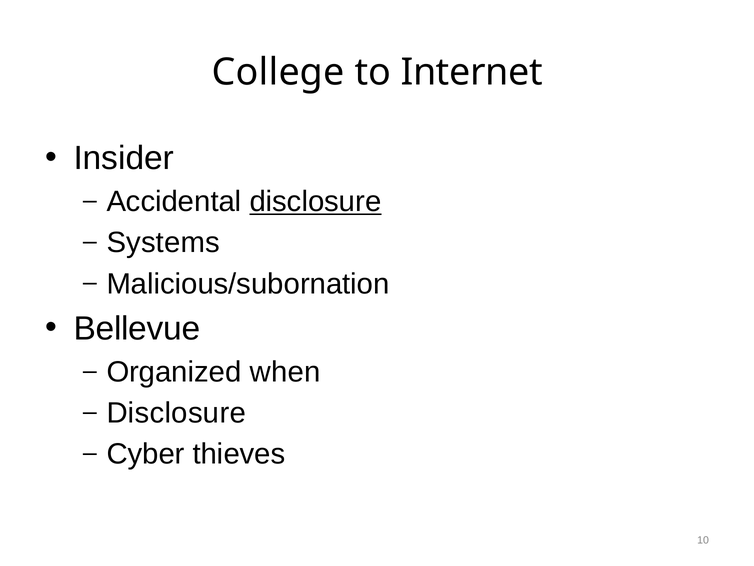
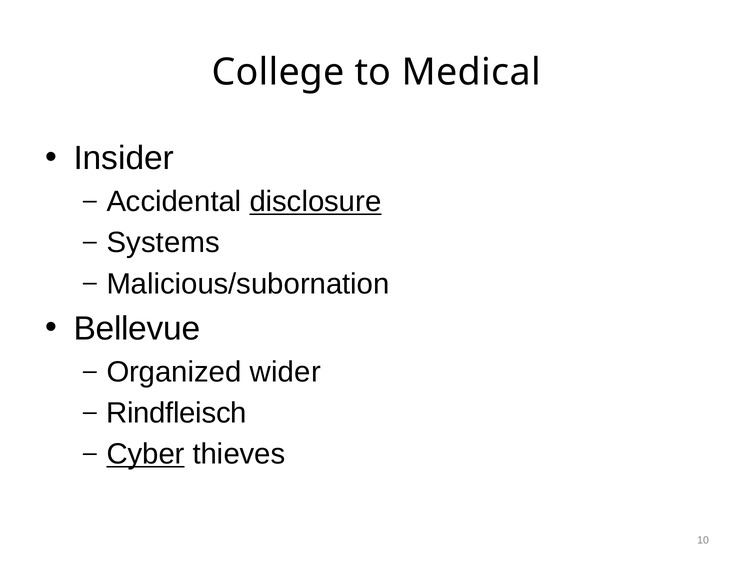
Internet: Internet -> Medical (471, 72)
when: when -> wider (285, 372)
Disclosure: Disclosure -> Rindfleisch (177, 413)
Cyber underline: none -> present (146, 454)
